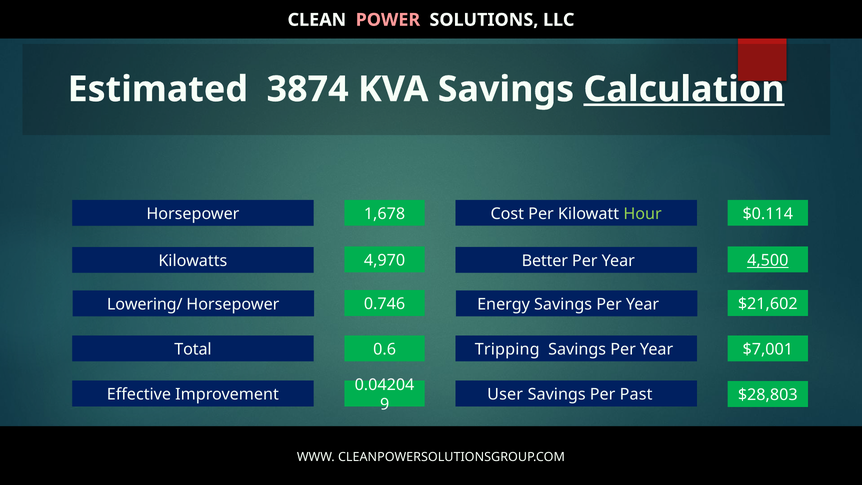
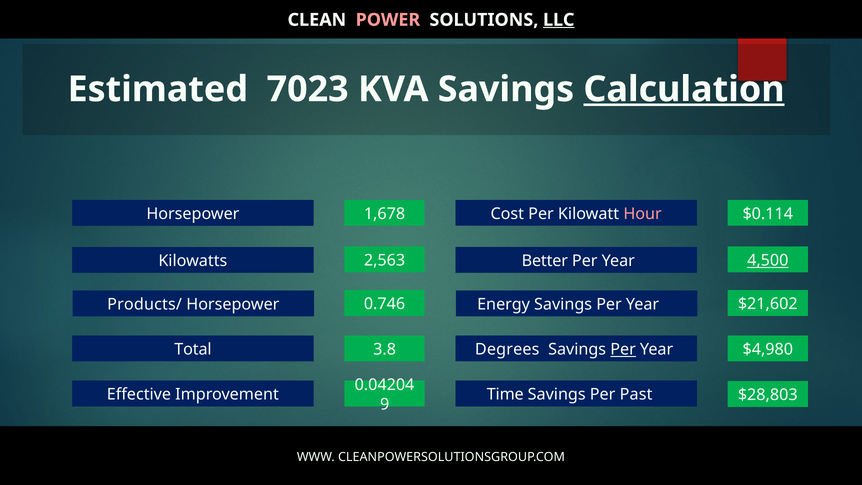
LLC underline: none -> present (559, 20)
3874: 3874 -> 7023 (308, 89)
Hour colour: light green -> pink (643, 214)
4,970: 4,970 -> 2,563 (385, 260)
Lowering/: Lowering/ -> Products/ (145, 304)
0.6: 0.6 -> 3.8 (385, 349)
Tripping: Tripping -> Degrees (507, 349)
Per underline: none -> present (623, 349)
$7,001: $7,001 -> $4,980 (768, 349)
User: User -> Time (505, 395)
